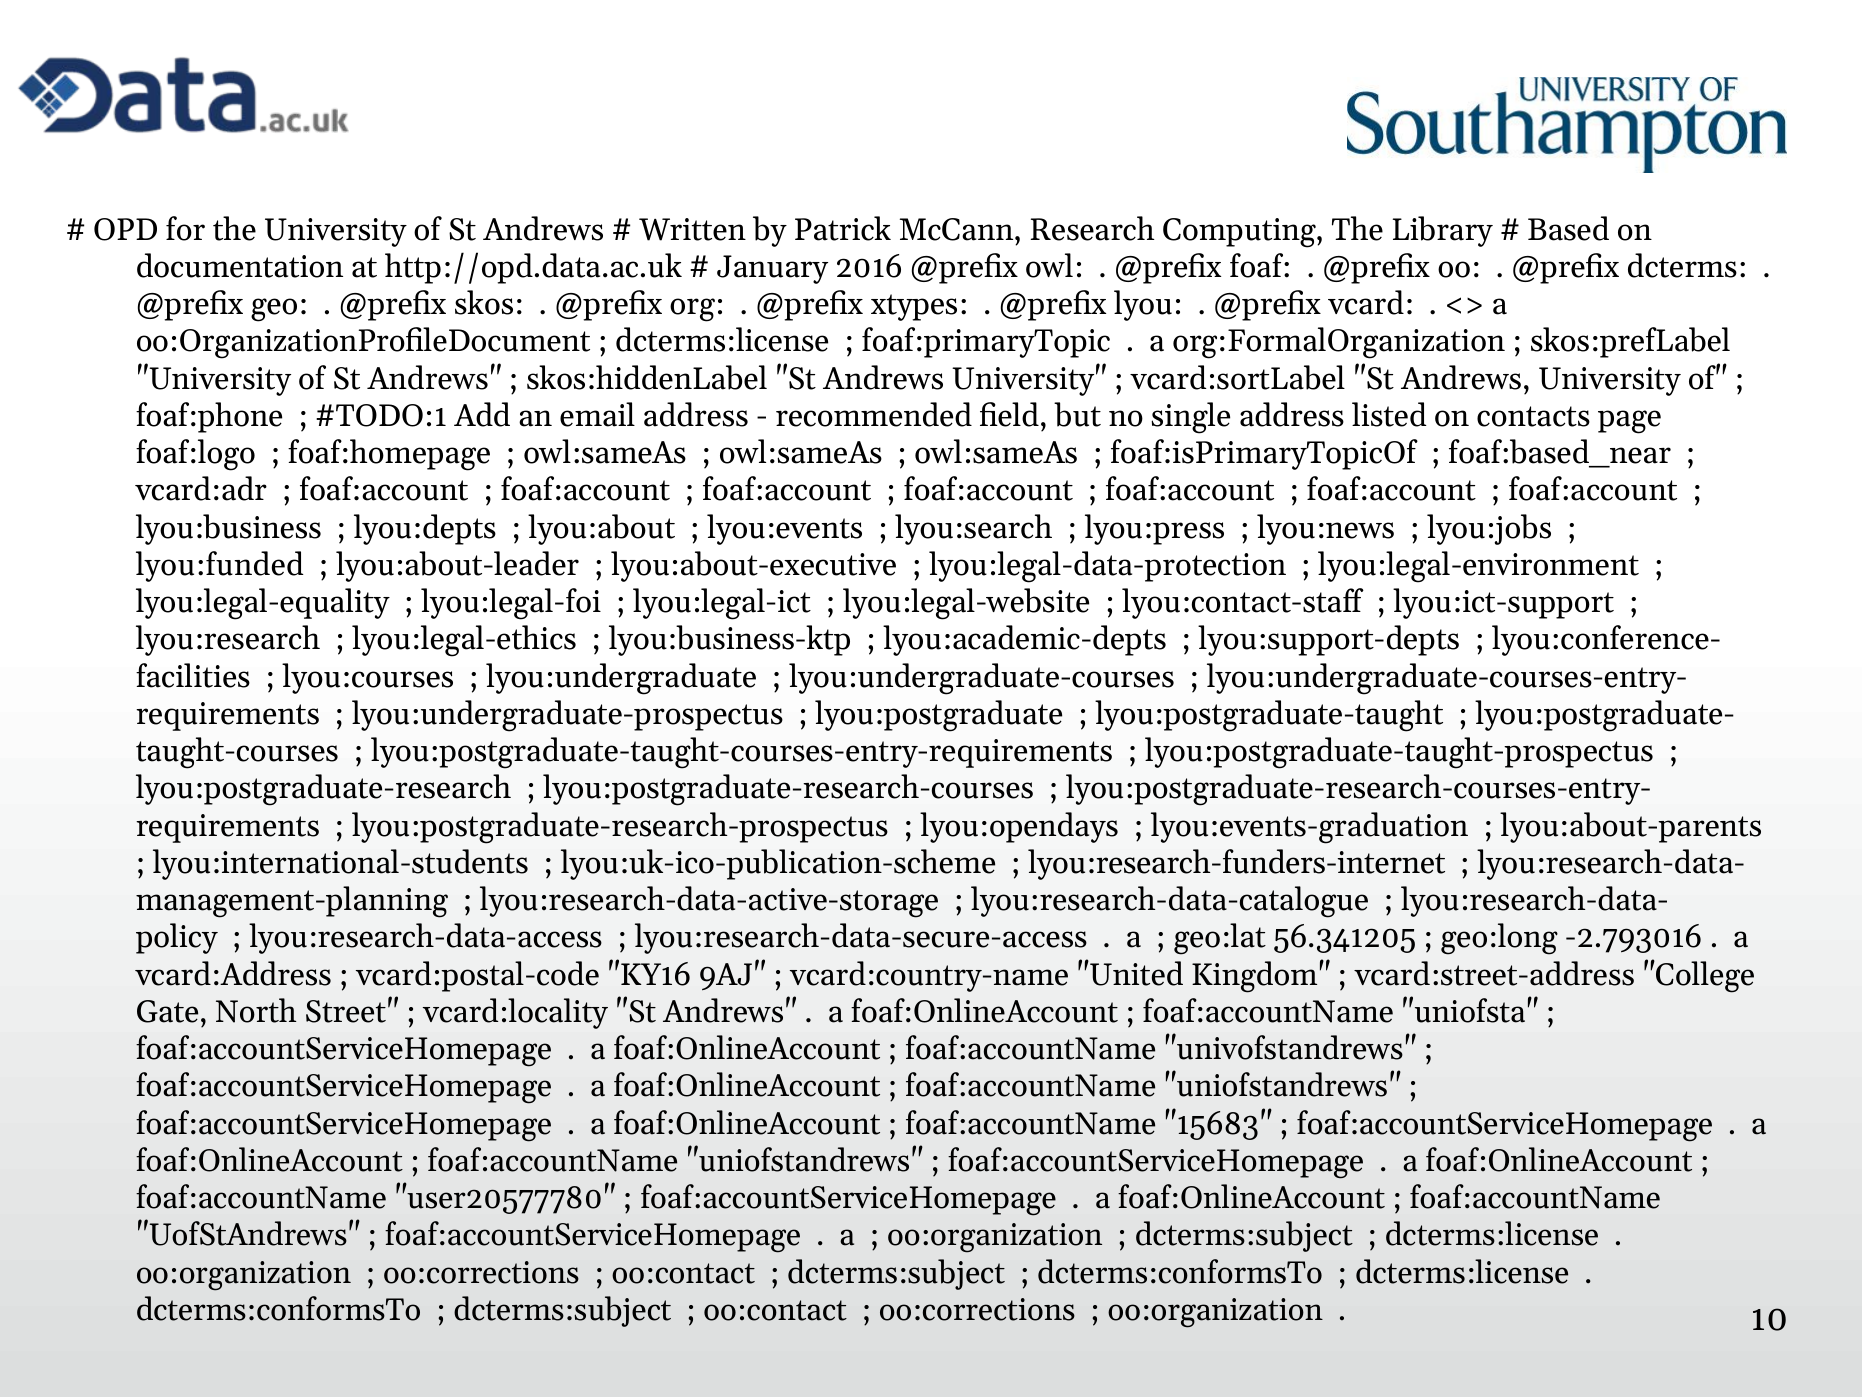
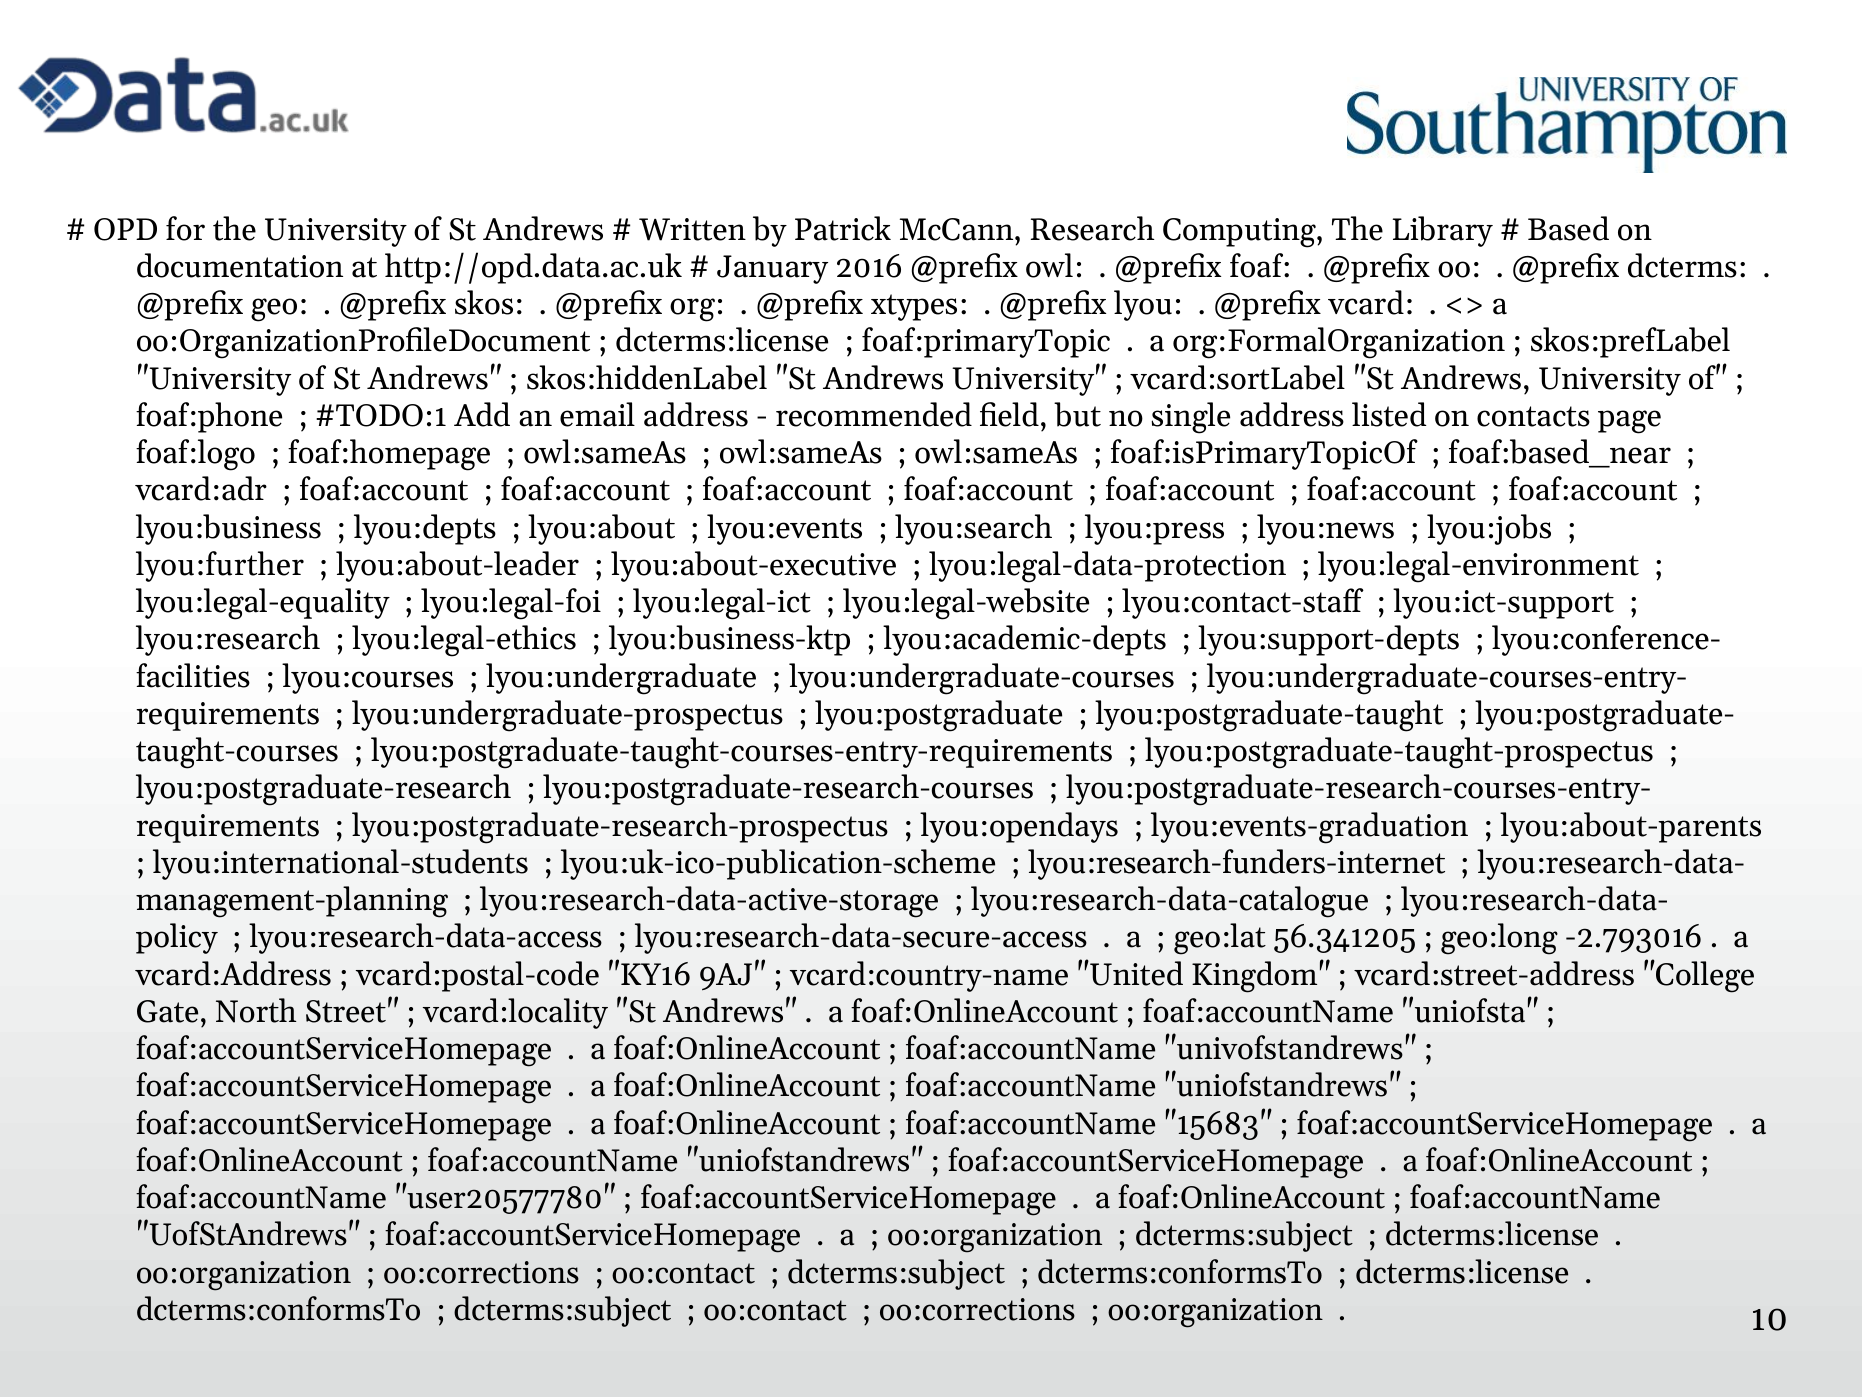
lyou:funded: lyou:funded -> lyou:further (220, 565)
